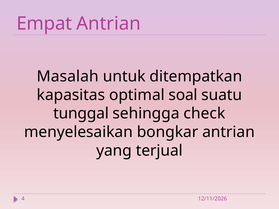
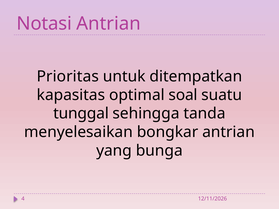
Empat: Empat -> Notasi (44, 24)
Masalah: Masalah -> Prioritas (68, 76)
check: check -> tanda (205, 114)
terjual: terjual -> bunga (159, 151)
